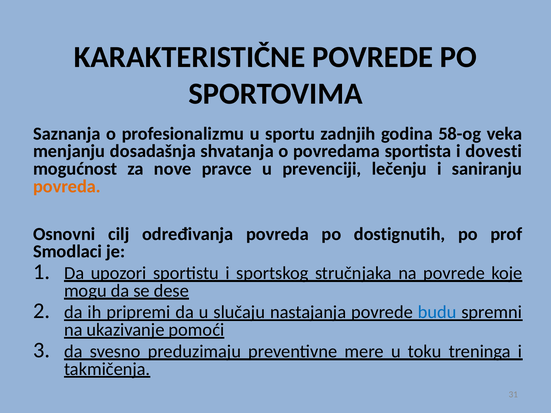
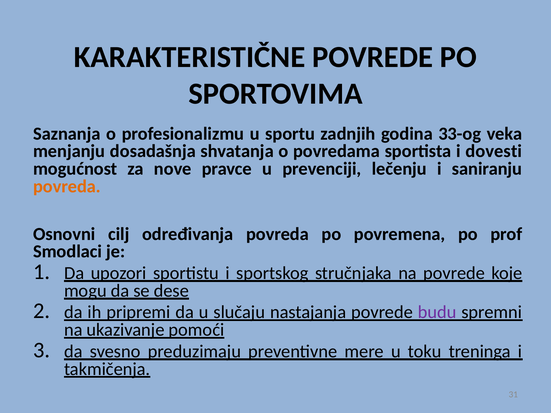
58-og: 58-og -> 33-og (460, 134)
dostignutih: dostignutih -> povremena (400, 234)
budu colour: blue -> purple (437, 312)
